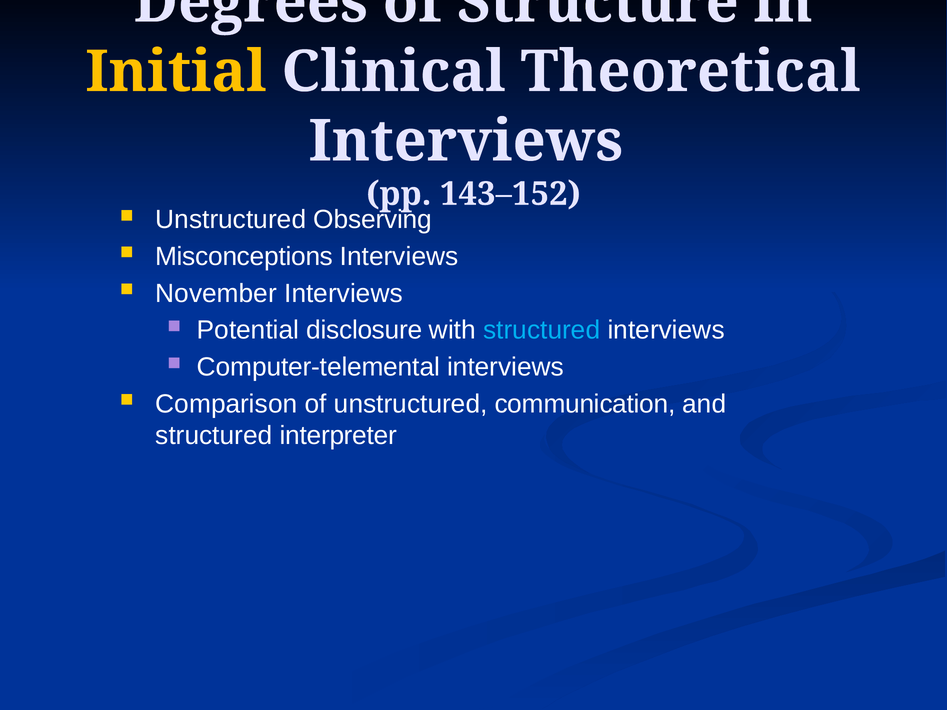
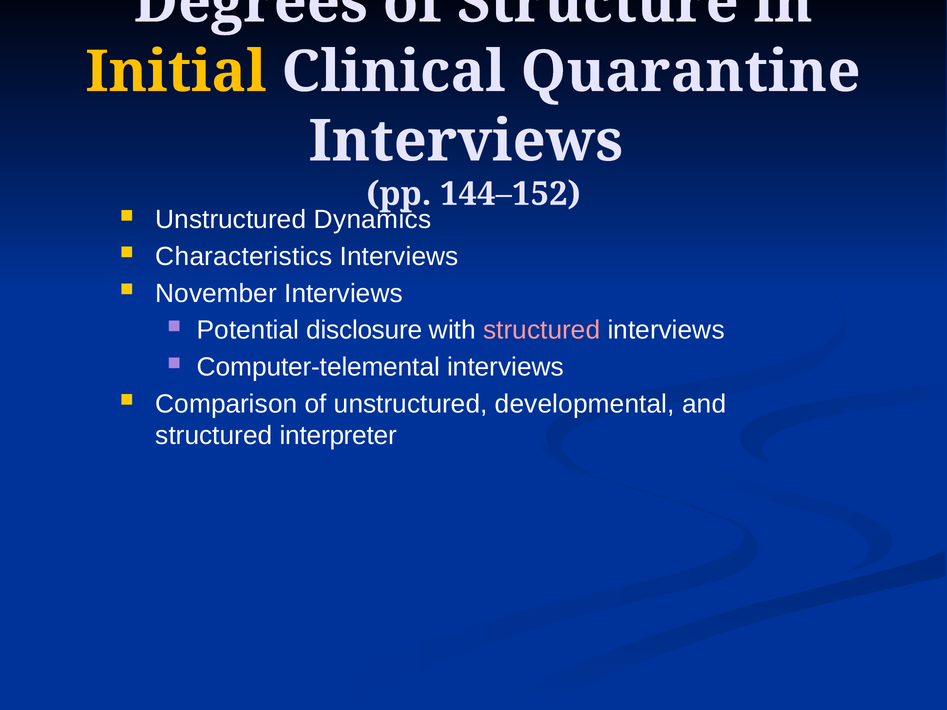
Theoretical: Theoretical -> Quarantine (691, 72)
143–152: 143–152 -> 144–152 (510, 194)
Observing: Observing -> Dynamics (373, 220)
Misconceptions: Misconceptions -> Characteristics (244, 257)
structured colour: light blue -> pink (542, 330)
communication: communication -> developmental (585, 404)
